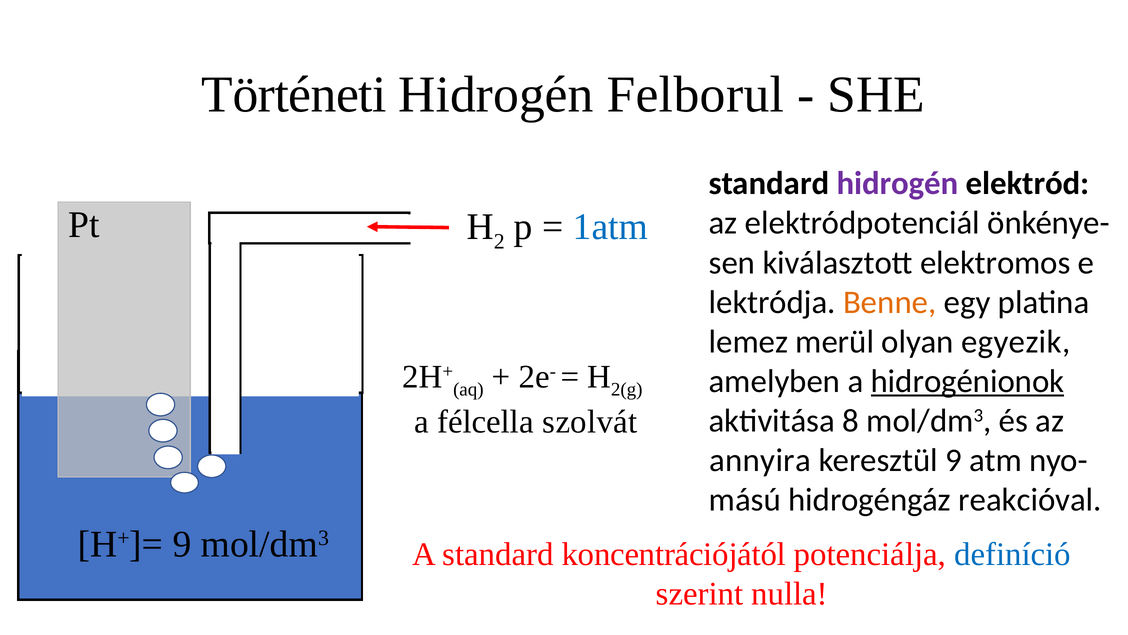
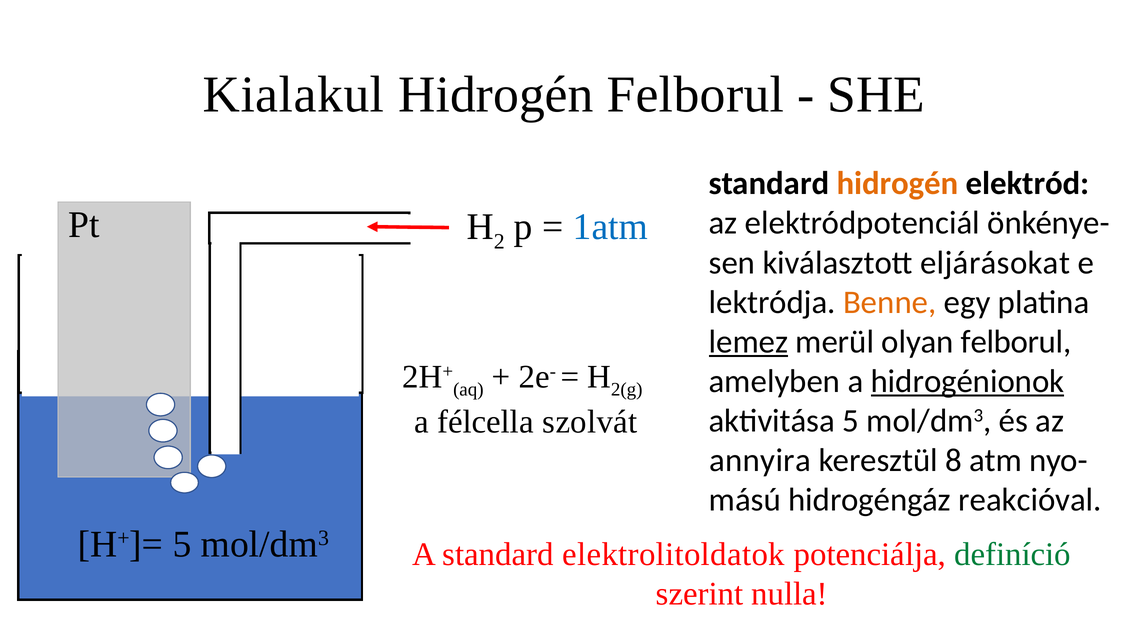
Történeti: Történeti -> Kialakul (294, 95)
hidrogén colour: purple -> orange (897, 183)
elektromos: elektromos -> eljárásokat (995, 262)
lemez underline: none -> present (748, 341)
olyan egyezik: egyezik -> felborul (1016, 341)
aktivitása 8: 8 -> 5 (851, 420)
keresztül 9: 9 -> 8 (954, 460)
H+]= 9: 9 -> 5 (182, 544)
koncentrációjától: koncentrációjától -> elektrolitoldatok (674, 554)
definíció colour: blue -> green (1012, 554)
